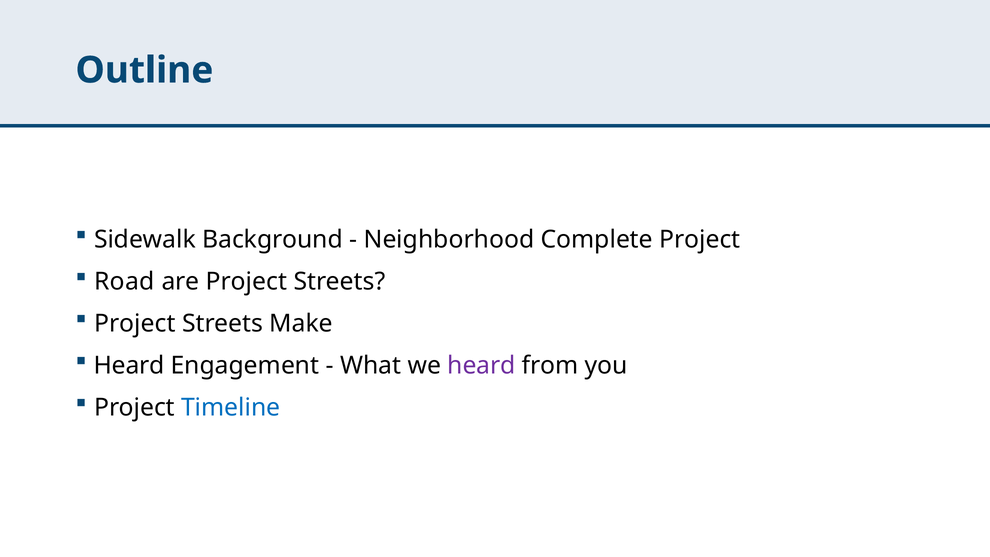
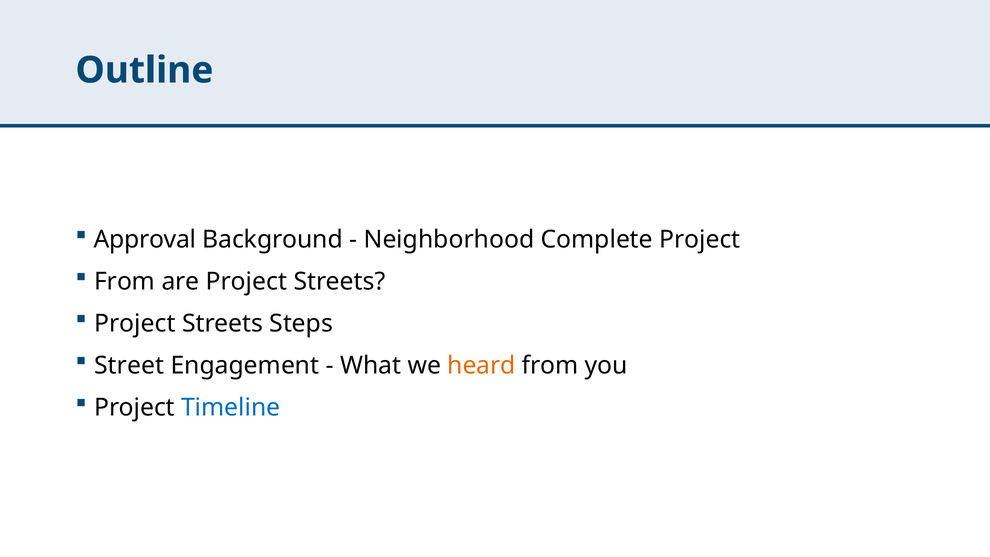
Sidewalk: Sidewalk -> Approval (145, 239)
Road: Road -> From (125, 281)
Make: Make -> Steps (301, 323)
Heard: Heard -> Street (129, 366)
heard colour: purple -> orange (482, 366)
